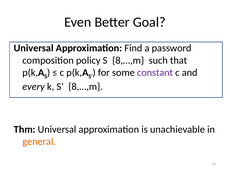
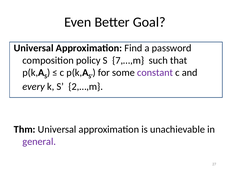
8,…,m: 8,…,m -> 7,…,m (128, 61)
8,…,m: 8,…,m -> 2,…,m (86, 87)
general colour: orange -> purple (39, 142)
